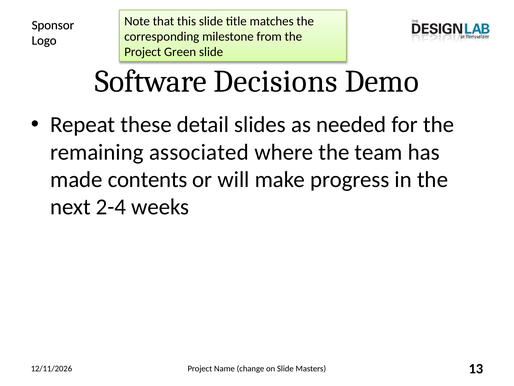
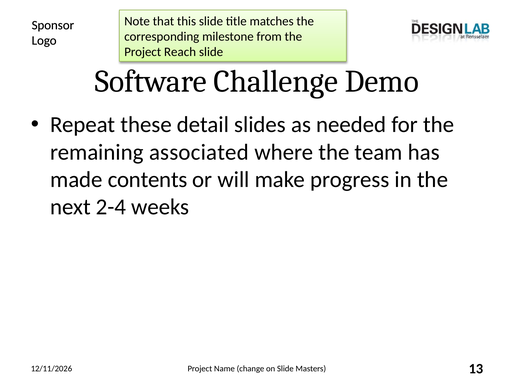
Green: Green -> Reach (180, 52)
Decisions: Decisions -> Challenge (276, 81)
